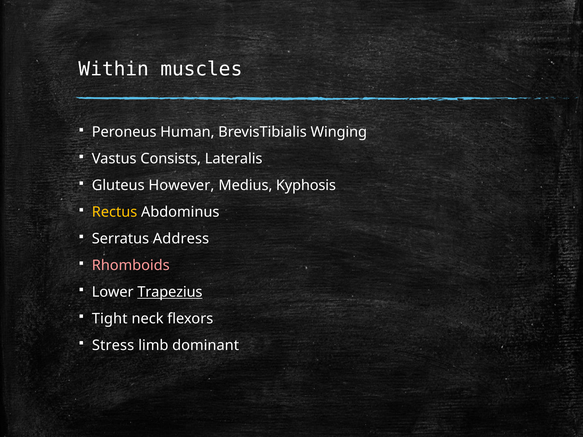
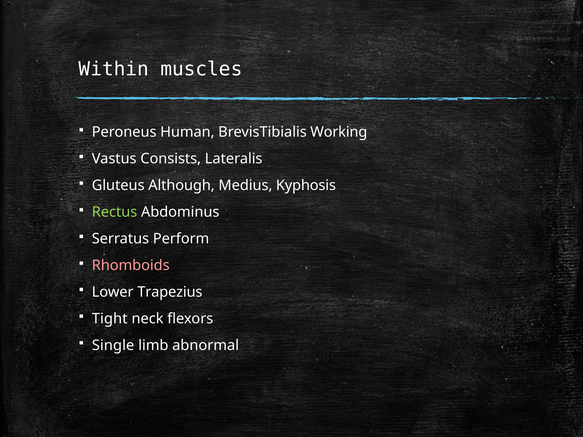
Winging: Winging -> Working (339, 132)
However: However -> Although (182, 186)
Rectus colour: yellow -> light green (115, 212)
Address: Address -> Perform (181, 239)
Trapezius underline: present -> none (170, 292)
Stress: Stress -> Single (113, 346)
dominant: dominant -> abnormal (206, 346)
